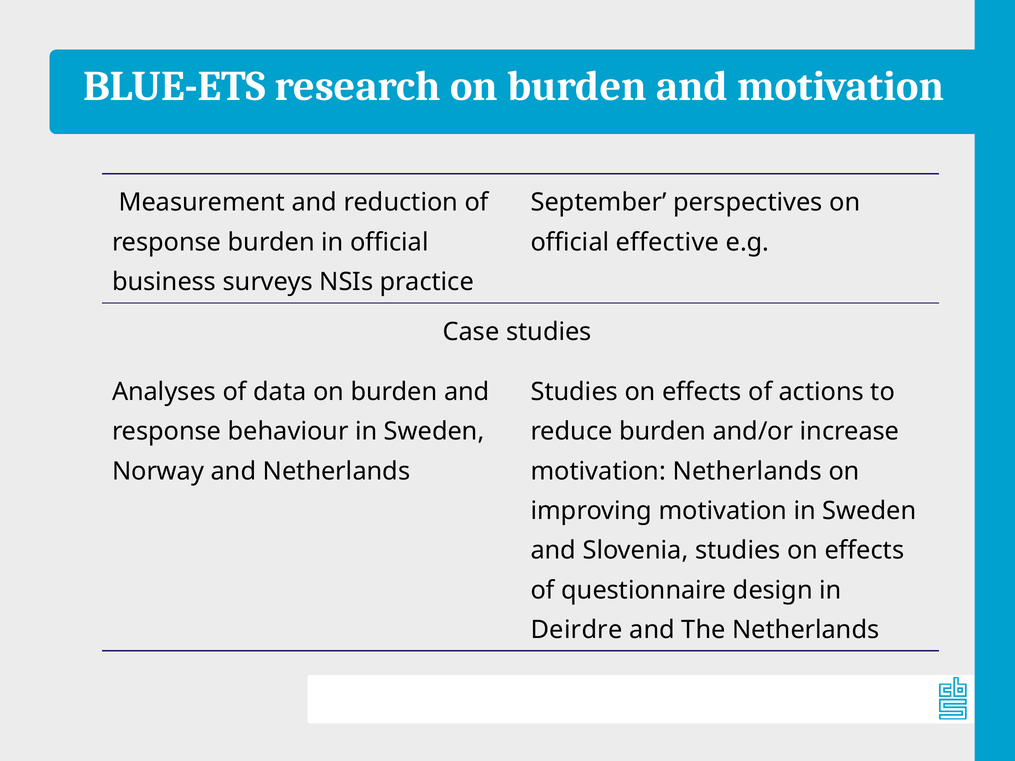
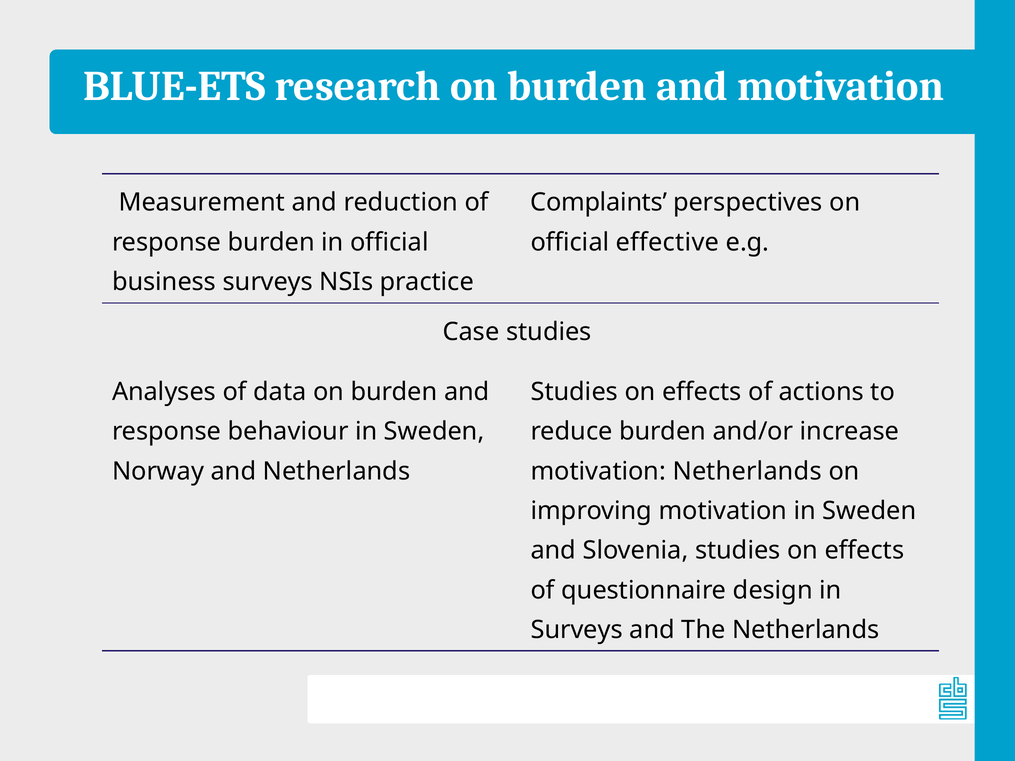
September: September -> Complaints (599, 203)
Deirdre: Deirdre -> Surveys (577, 630)
